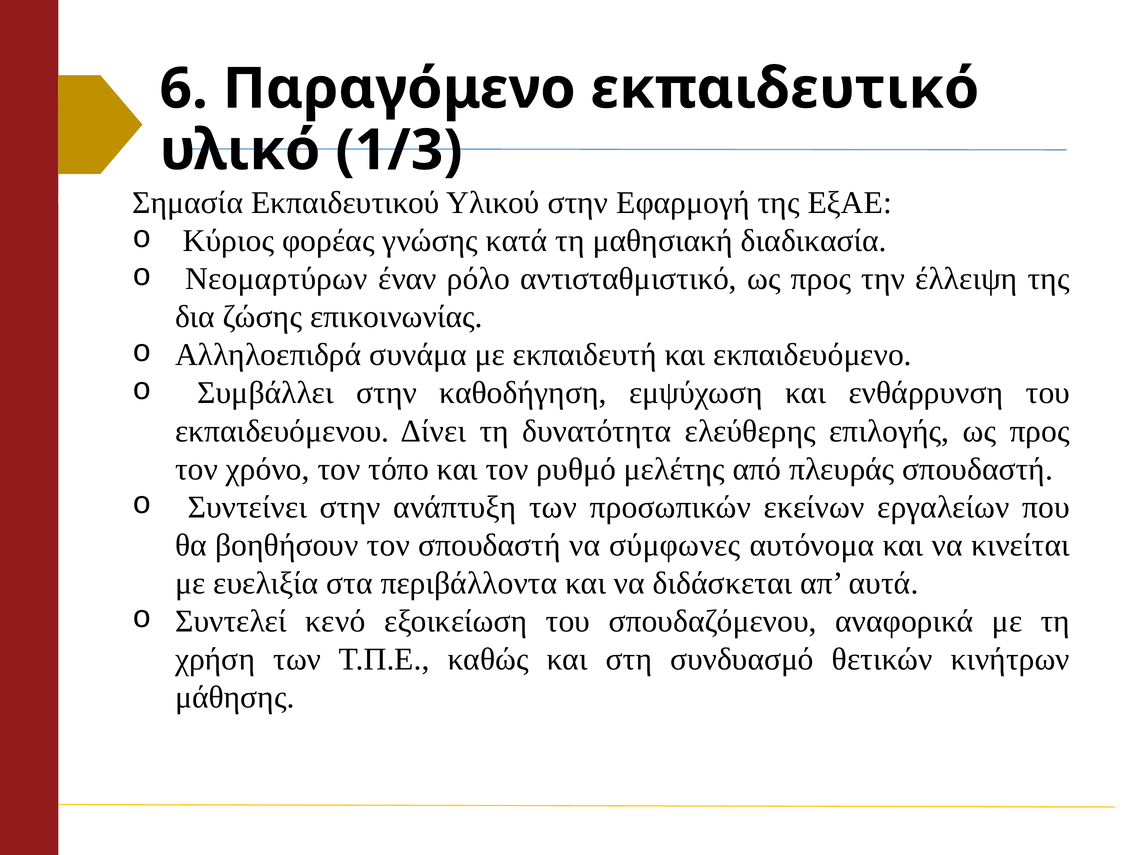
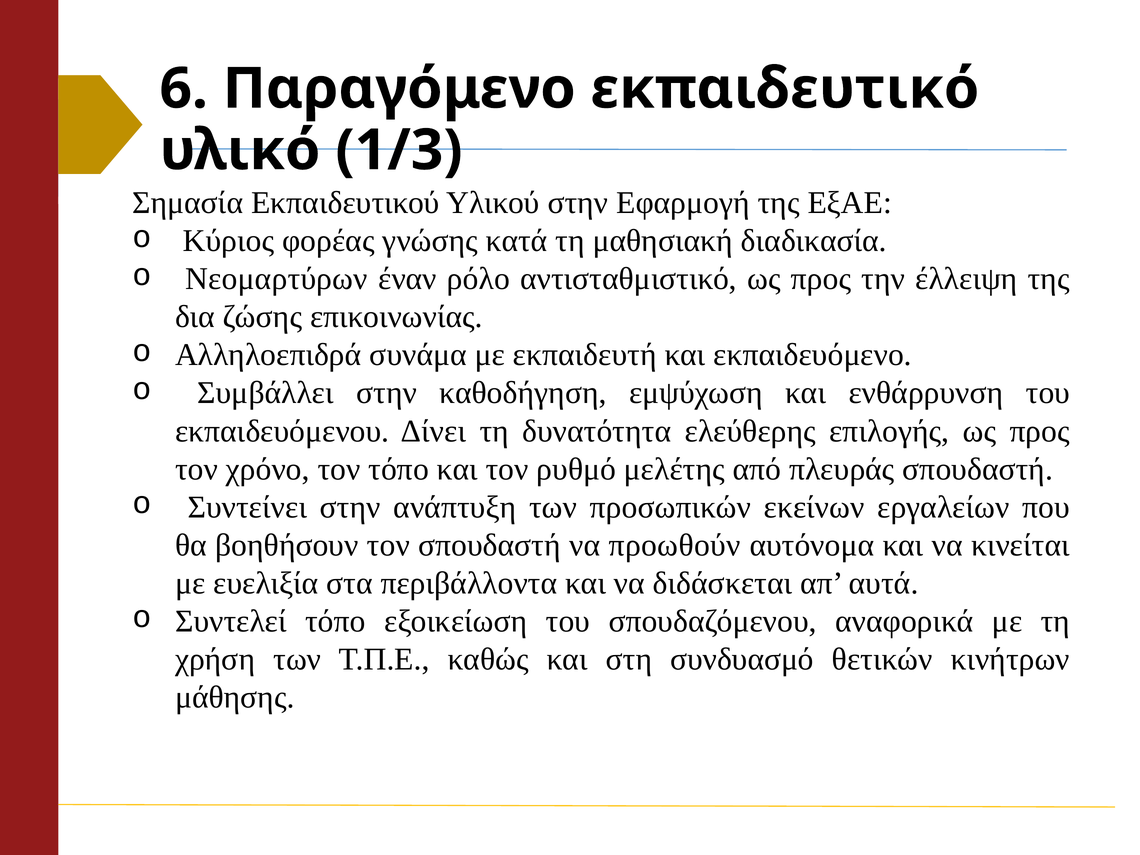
σύμφωνες: σύμφωνες -> προωθούν (675, 545)
Συντελεί κενό: κενό -> τόπο (335, 621)
